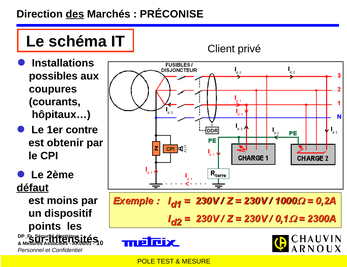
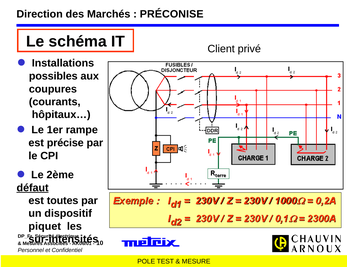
des underline: present -> none (75, 14)
contre: contre -> rampe (82, 130)
obtenir: obtenir -> précise (65, 143)
moins: moins -> toutes (63, 201)
points: points -> piquet (45, 226)
